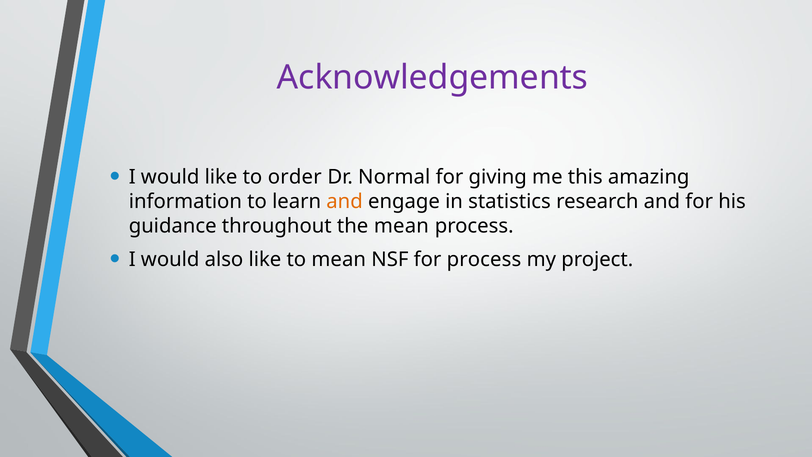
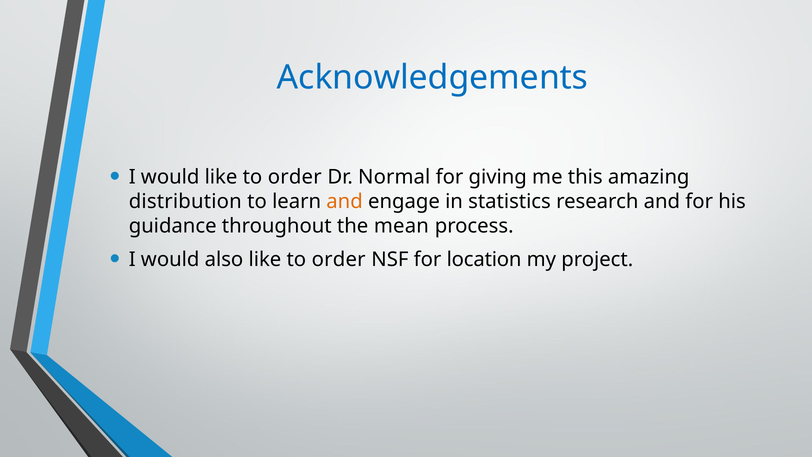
Acknowledgements colour: purple -> blue (432, 78)
information: information -> distribution (185, 201)
also like to mean: mean -> order (339, 259)
for process: process -> location (484, 259)
